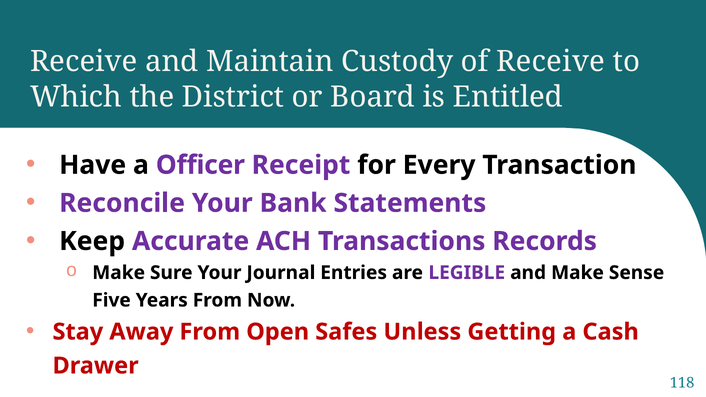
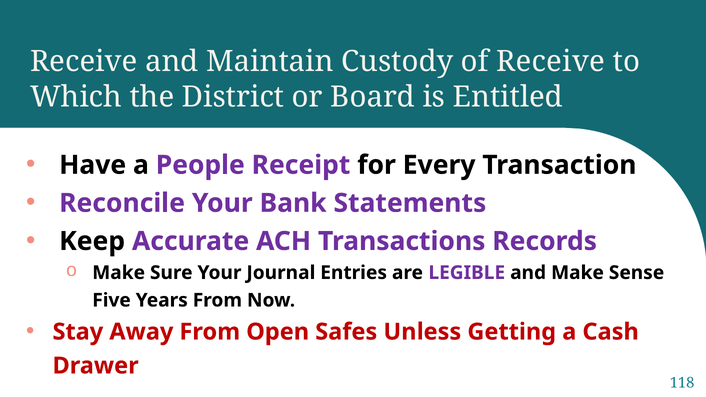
Officer: Officer -> People (200, 165)
